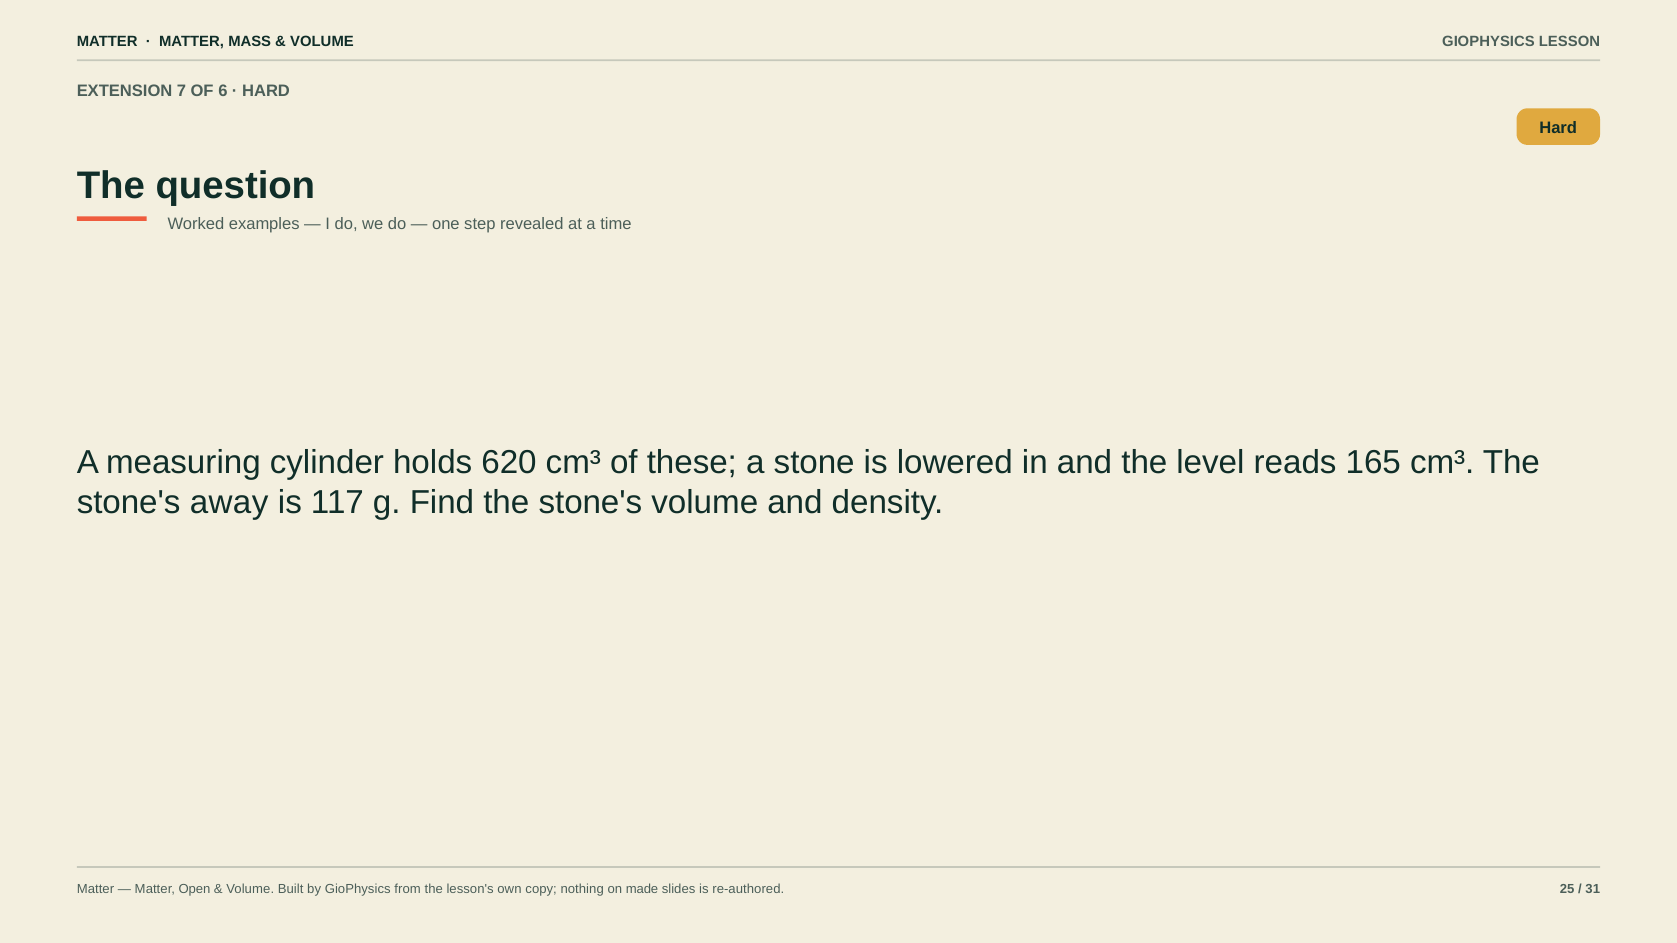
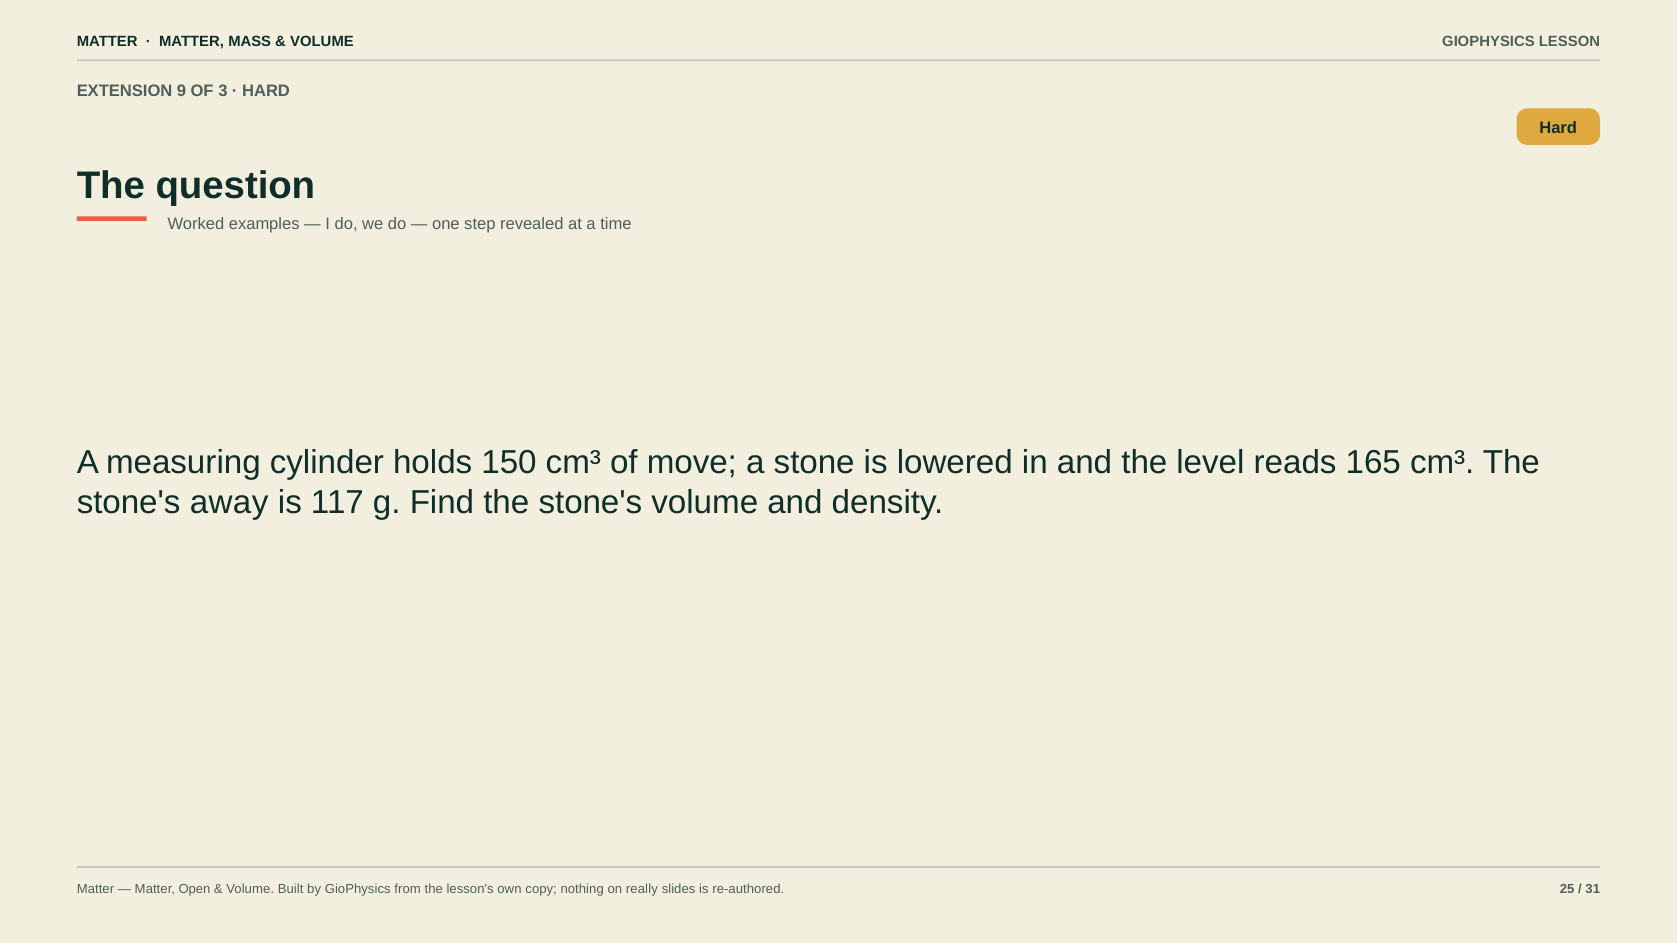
7: 7 -> 9 (181, 91)
6: 6 -> 3 (223, 91)
620: 620 -> 150 (509, 463)
these: these -> move (692, 463)
made: made -> really (642, 889)
